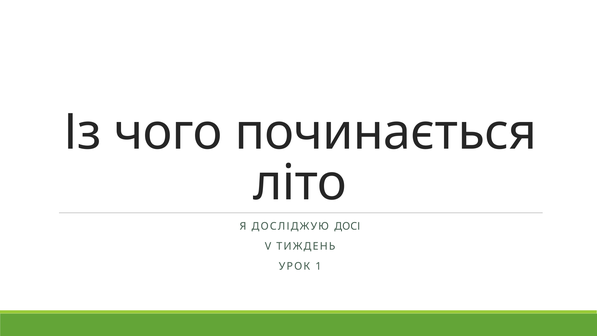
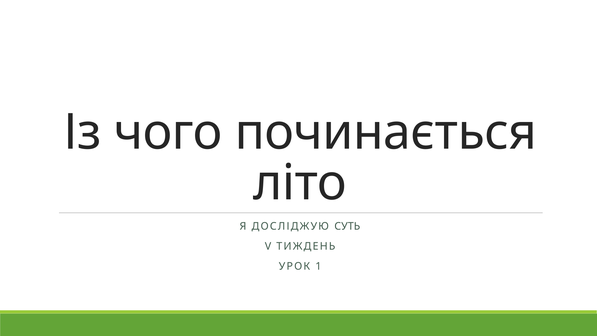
ДОСІ: ДОСІ -> СУТЬ (347, 226)
